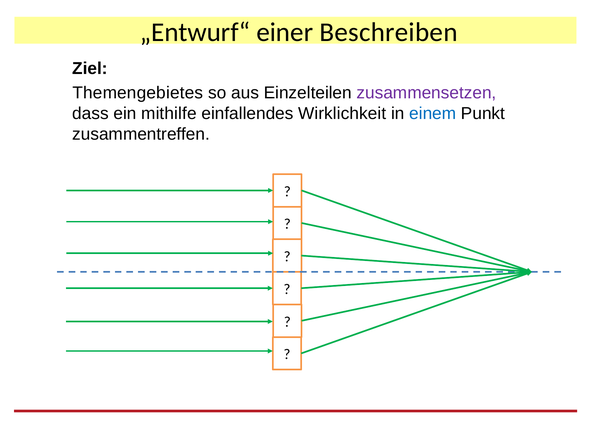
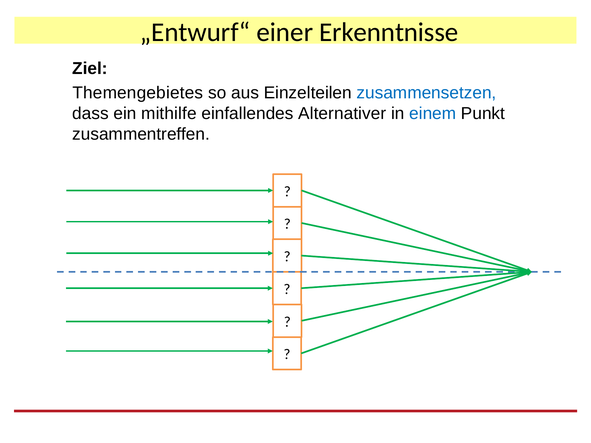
Beschreiben: Beschreiben -> Erkenntnisse (389, 32)
zusammensetzen colour: purple -> blue (426, 93)
Wirklichkeit: Wirklichkeit -> Alternativer (342, 113)
